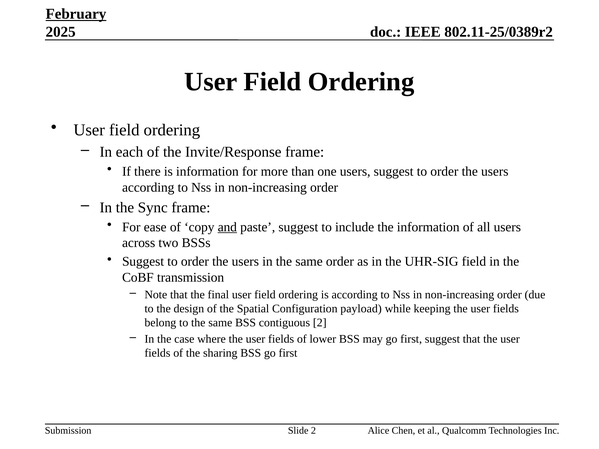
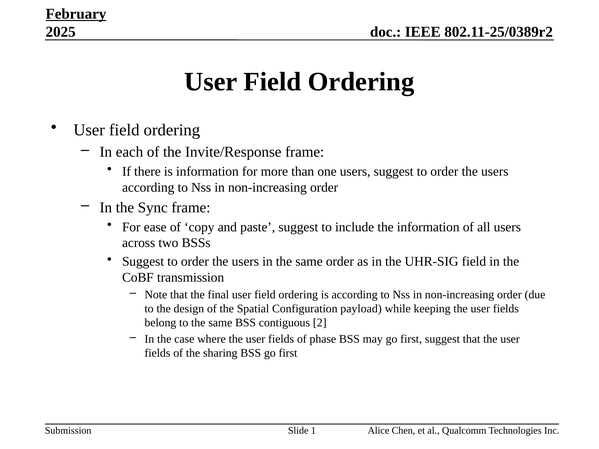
and underline: present -> none (227, 227)
lower: lower -> phase (323, 339)
Slide 2: 2 -> 1 (313, 431)
